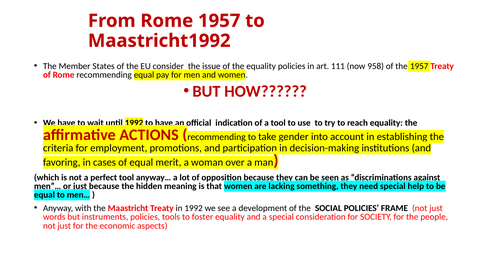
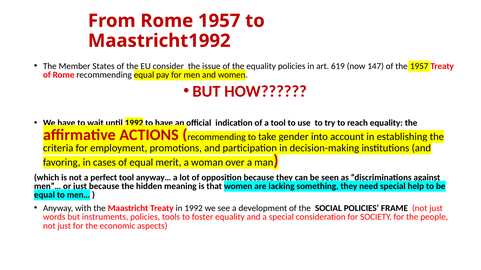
111: 111 -> 619 (338, 66)
958: 958 -> 147 (376, 66)
